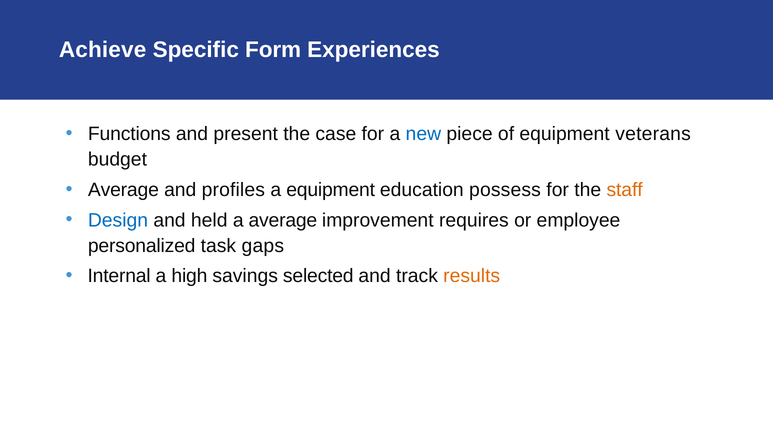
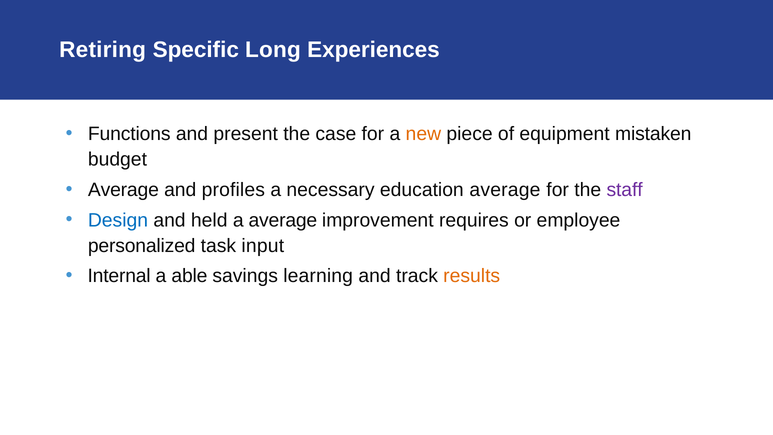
Achieve: Achieve -> Retiring (103, 50)
Form: Form -> Long (273, 50)
new colour: blue -> orange (423, 134)
veterans: veterans -> mistaken (653, 134)
a equipment: equipment -> necessary (331, 190)
education possess: possess -> average (505, 190)
staff colour: orange -> purple (625, 190)
gaps: gaps -> input (263, 246)
high: high -> able (189, 276)
selected: selected -> learning (318, 276)
